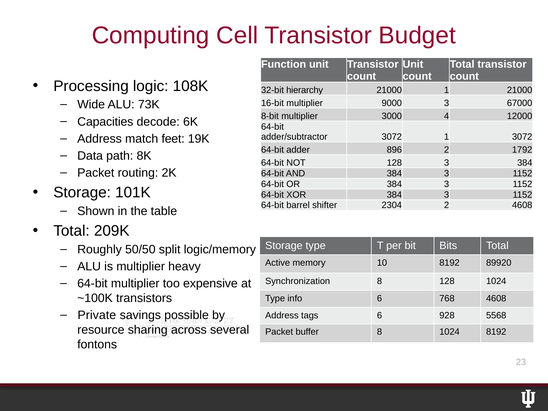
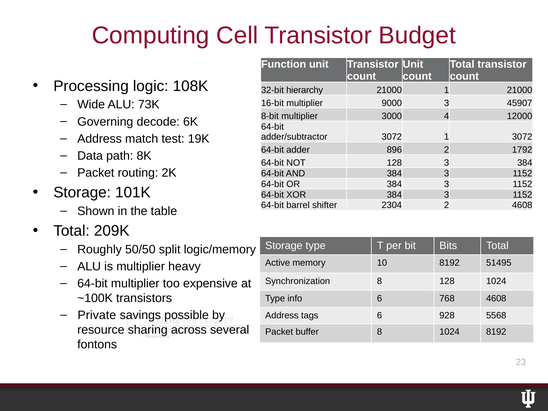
67000: 67000 -> 45907 (520, 103)
Capacities: Capacities -> Governing (105, 122)
feet: feet -> test (173, 139)
89920: 89920 -> 51495 (499, 263)
